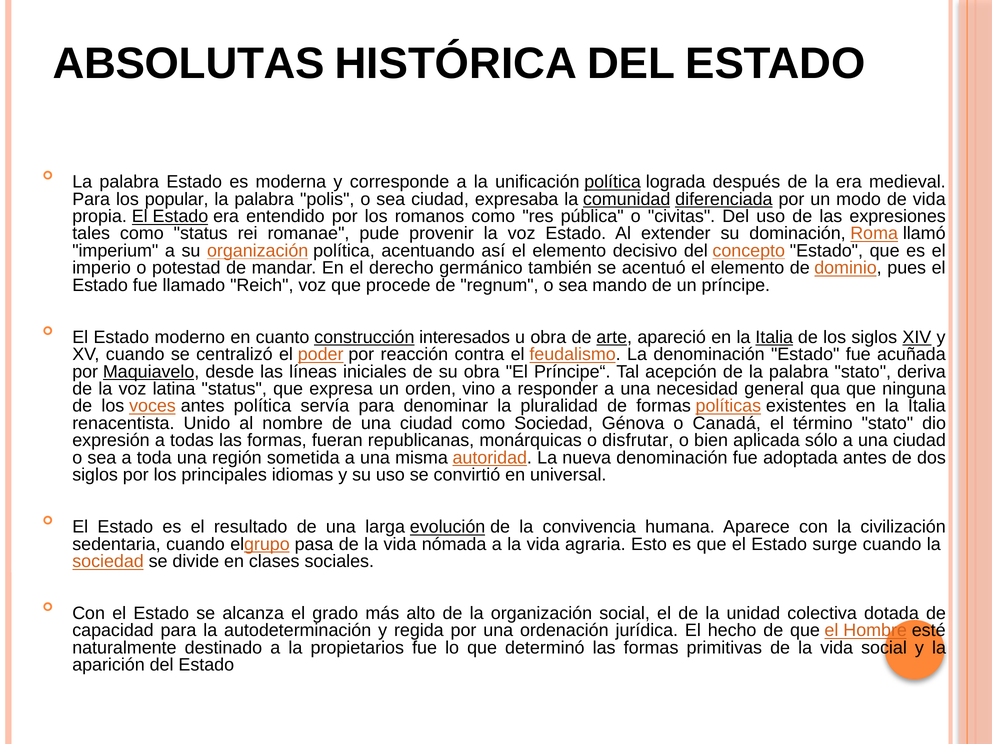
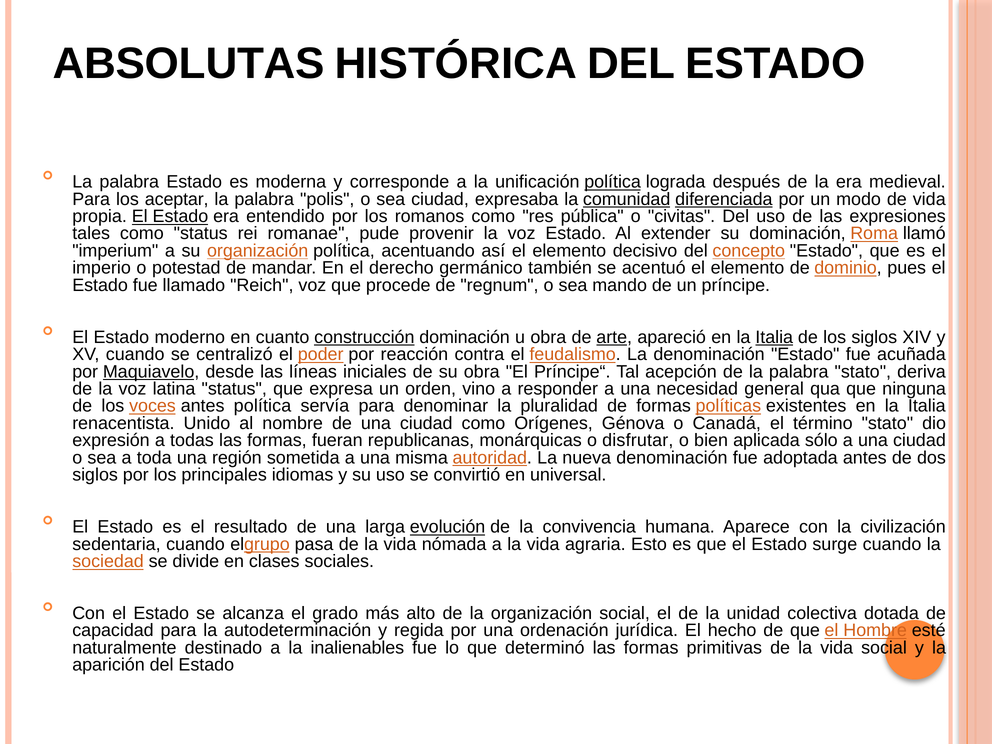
popular: popular -> aceptar (177, 199)
construcción interesados: interesados -> dominación (465, 337)
XIV underline: present -> none (917, 337)
como Sociedad: Sociedad -> Orígenes (554, 423)
propietarios: propietarios -> inalienables (357, 648)
